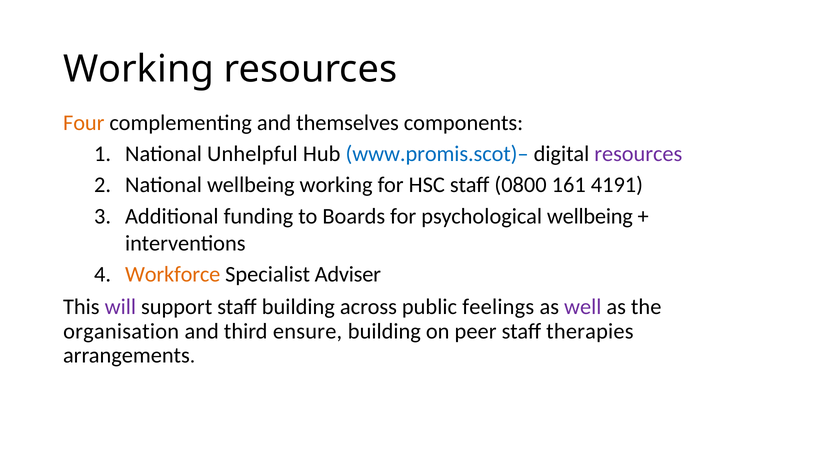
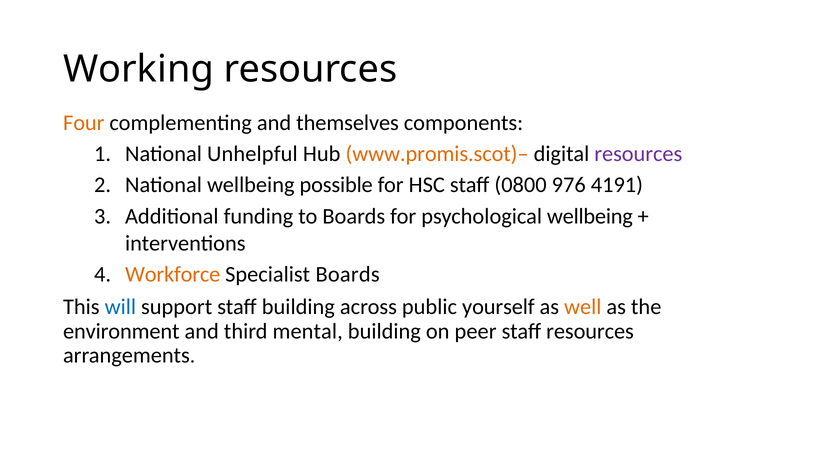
www.promis.scot)– colour: blue -> orange (437, 154)
wellbeing working: working -> possible (336, 185)
161: 161 -> 976 (569, 185)
Specialist Adviser: Adviser -> Boards (348, 275)
will colour: purple -> blue (120, 307)
feelings: feelings -> yourself (498, 307)
well colour: purple -> orange (583, 307)
organisation: organisation -> environment (121, 331)
ensure: ensure -> mental (308, 331)
staff therapies: therapies -> resources (590, 331)
